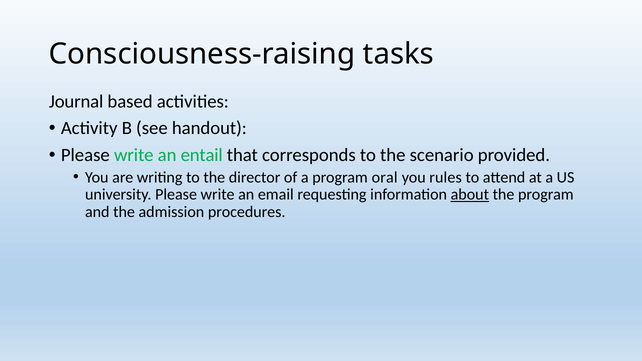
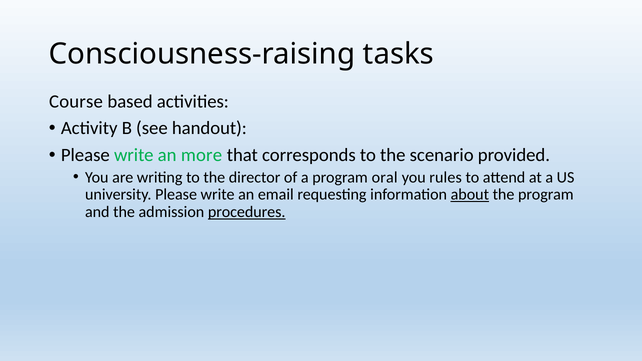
Journal: Journal -> Course (76, 101)
entail: entail -> more (202, 155)
procedures underline: none -> present (247, 212)
